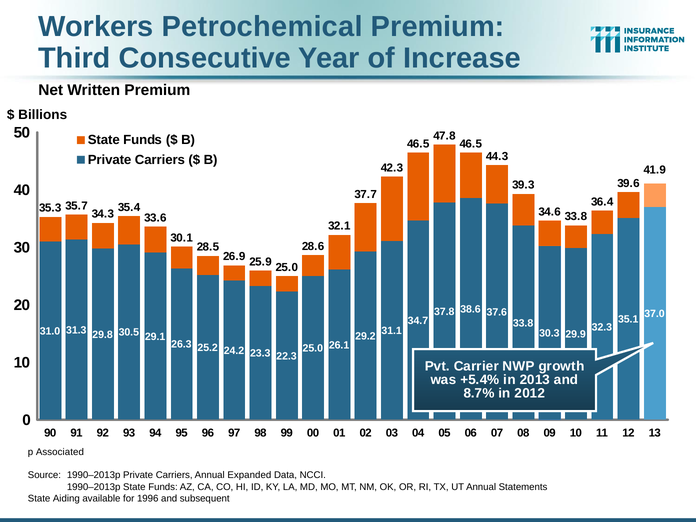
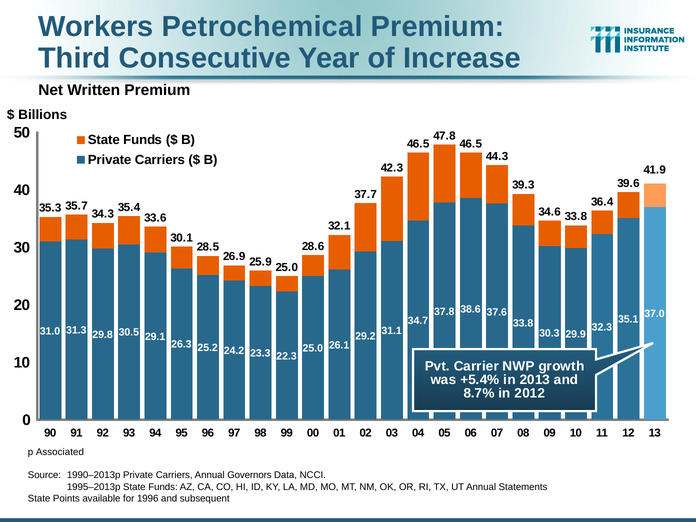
Expanded: Expanded -> Governors (249, 475)
1990–2013p: 1990–2013p -> 1995–2013p (94, 487)
Aiding: Aiding -> Points (66, 499)
